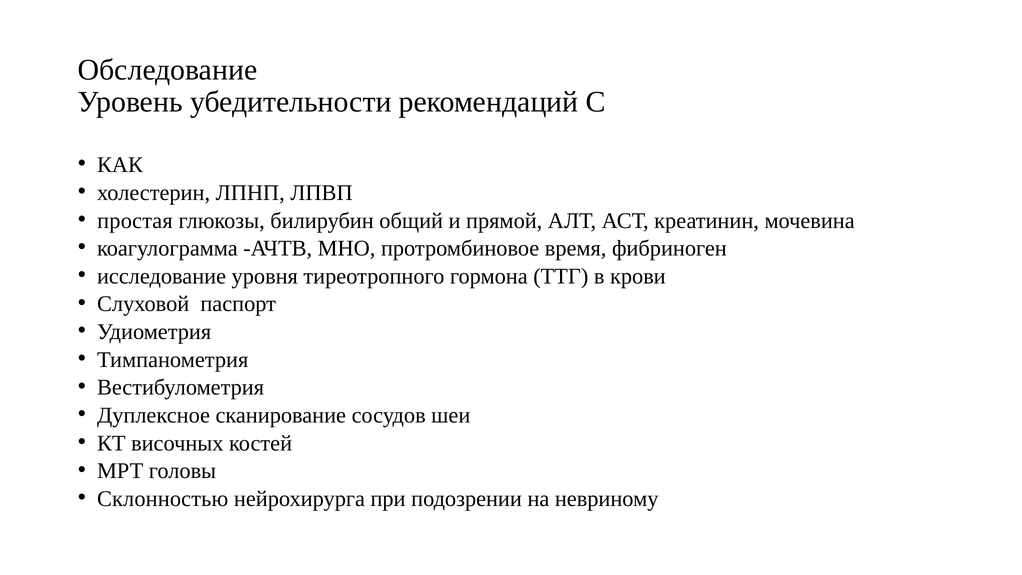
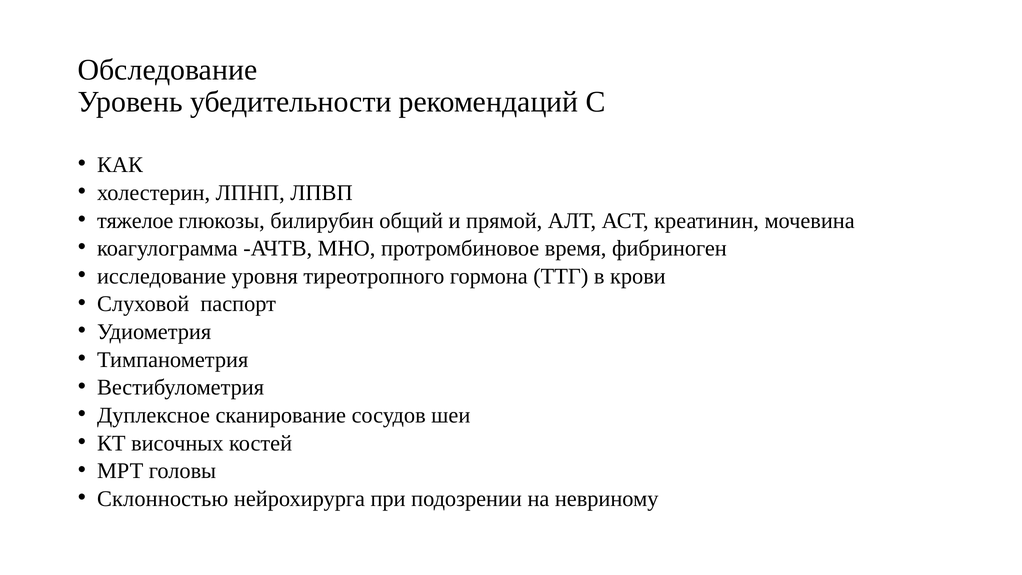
простая: простая -> тяжелое (135, 221)
